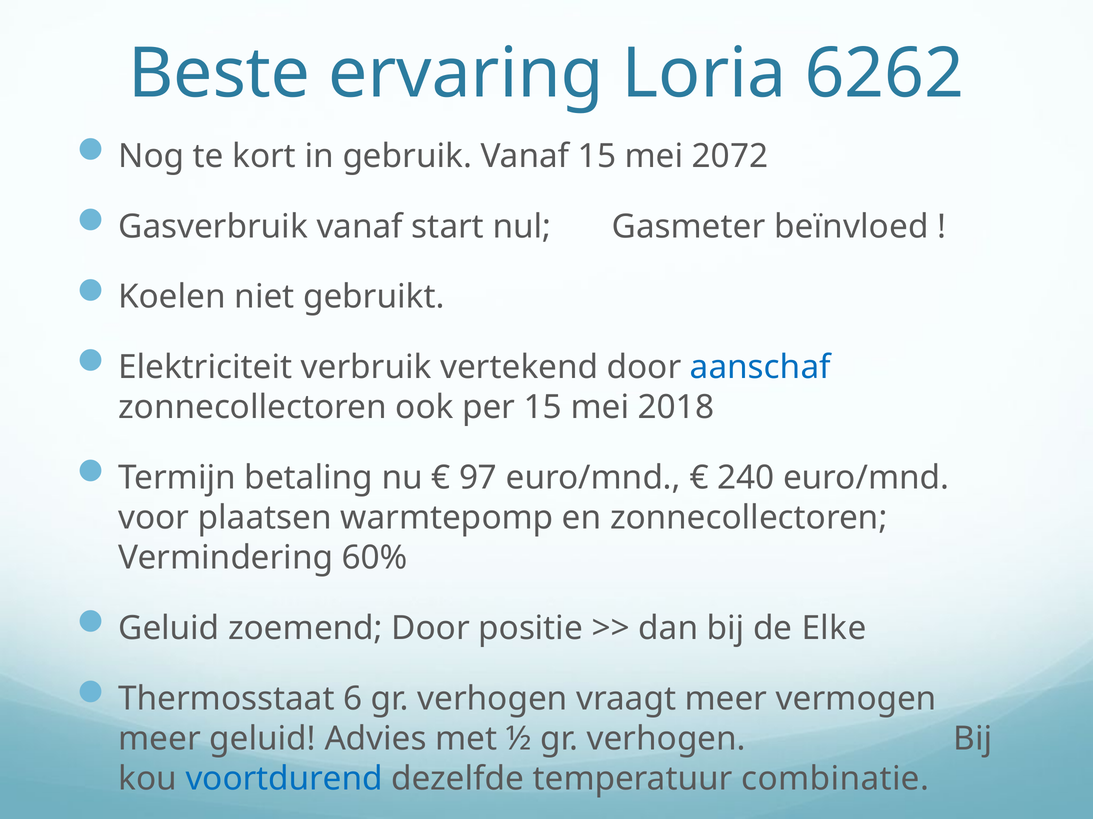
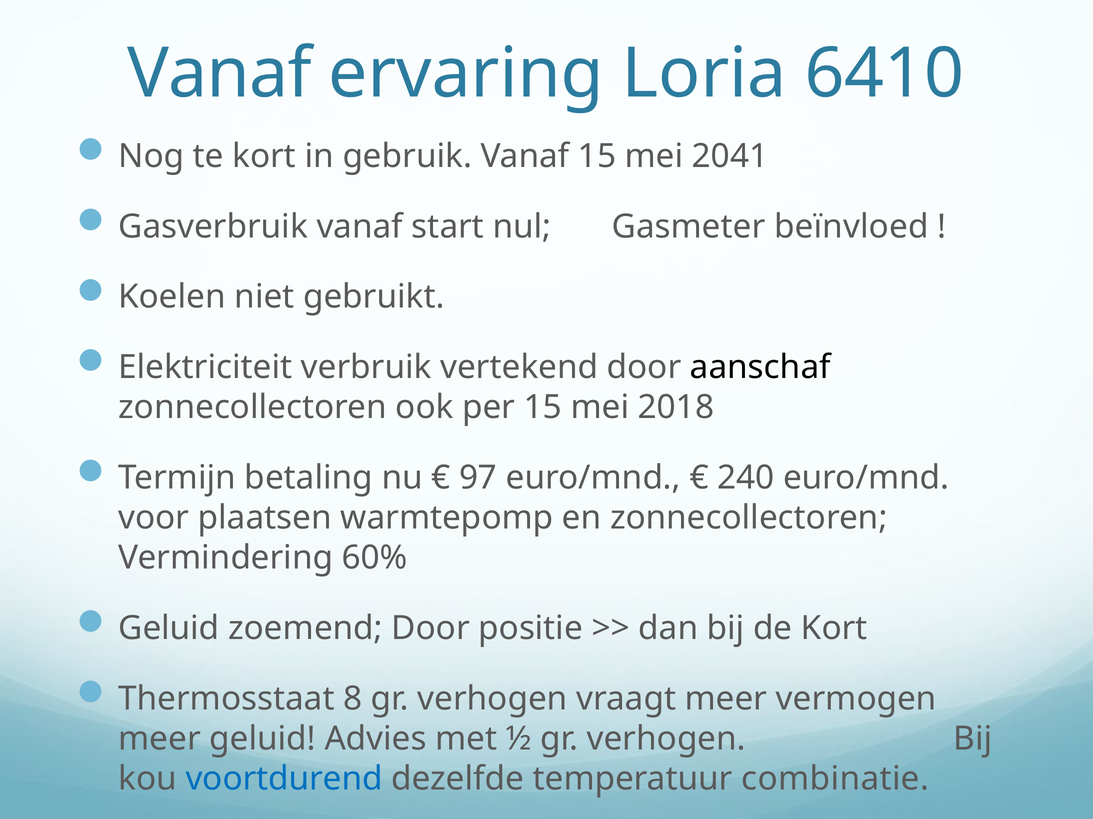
Beste: Beste -> Vanaf (219, 74)
6262: 6262 -> 6410 (884, 74)
2072: 2072 -> 2041 (730, 156)
aanschaf colour: blue -> black (760, 368)
de Elke: Elke -> Kort (834, 629)
6: 6 -> 8 (353, 699)
